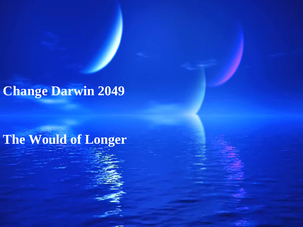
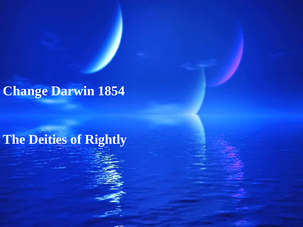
2049: 2049 -> 1854 (111, 91)
Would: Would -> Deities (48, 140)
Longer: Longer -> Rightly (106, 140)
